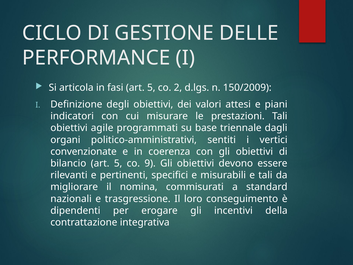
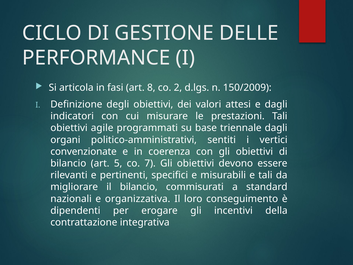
fasi art 5: 5 -> 8 (151, 88)
e piani: piani -> dagli (276, 104)
9: 9 -> 7 (150, 163)
il nomina: nomina -> bilancio (139, 187)
trasgressione: trasgressione -> organizzativa (138, 199)
